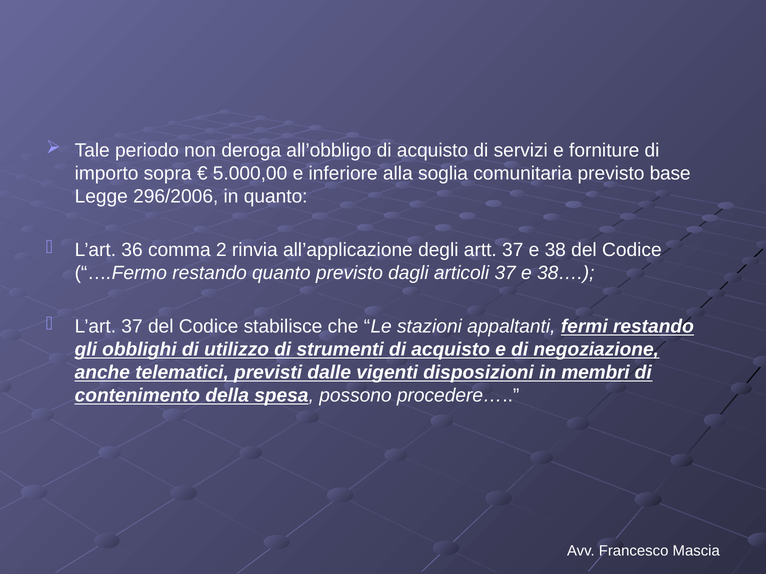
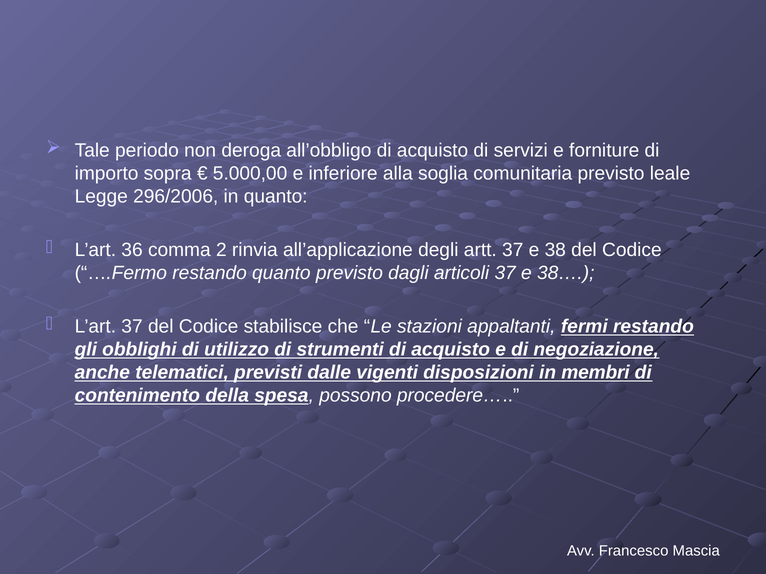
base: base -> leale (670, 174)
